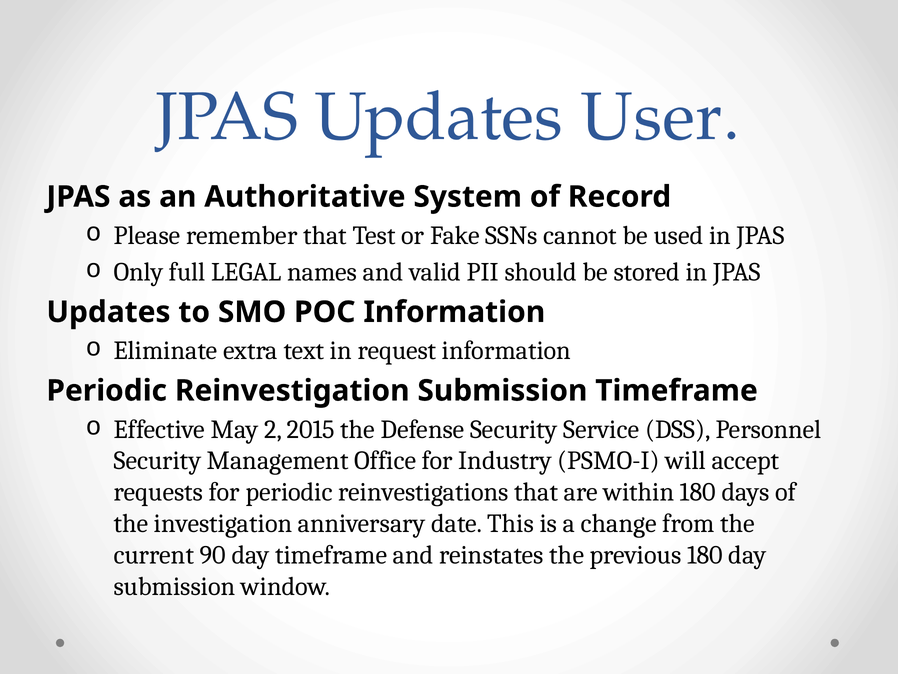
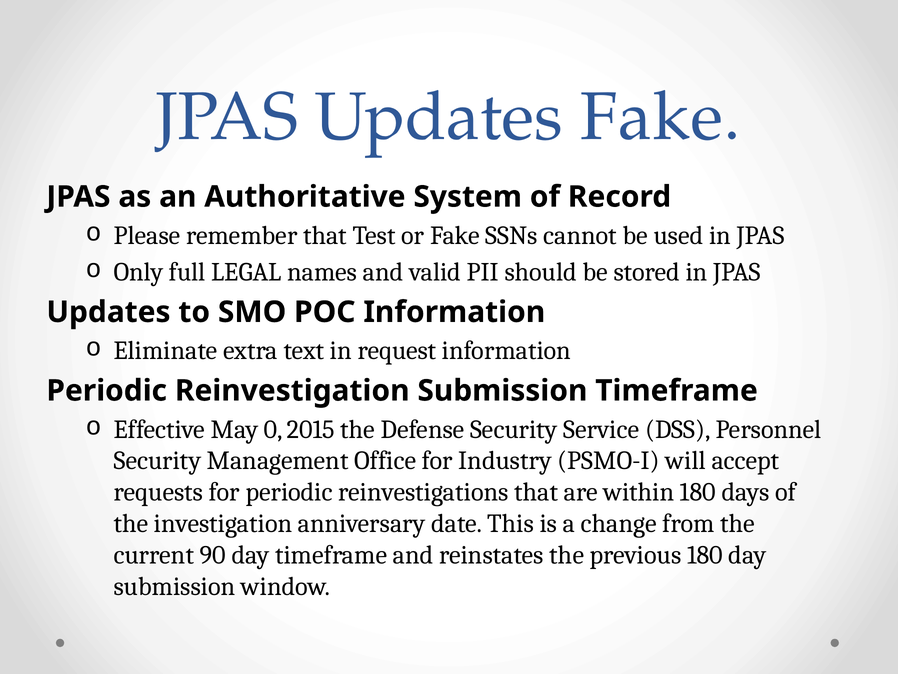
Updates User: User -> Fake (660, 117)
2: 2 -> 0 (273, 429)
